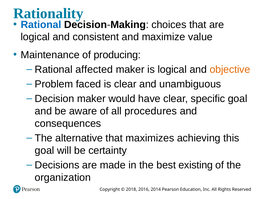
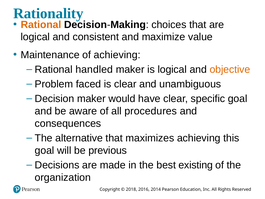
Rational colour: blue -> orange (41, 25)
of producing: producing -> achieving (117, 55)
affected: affected -> handled (94, 69)
certainty: certainty -> previous (108, 150)
